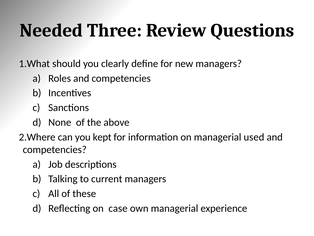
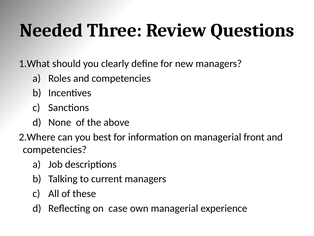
kept: kept -> best (102, 137)
used: used -> front (254, 137)
